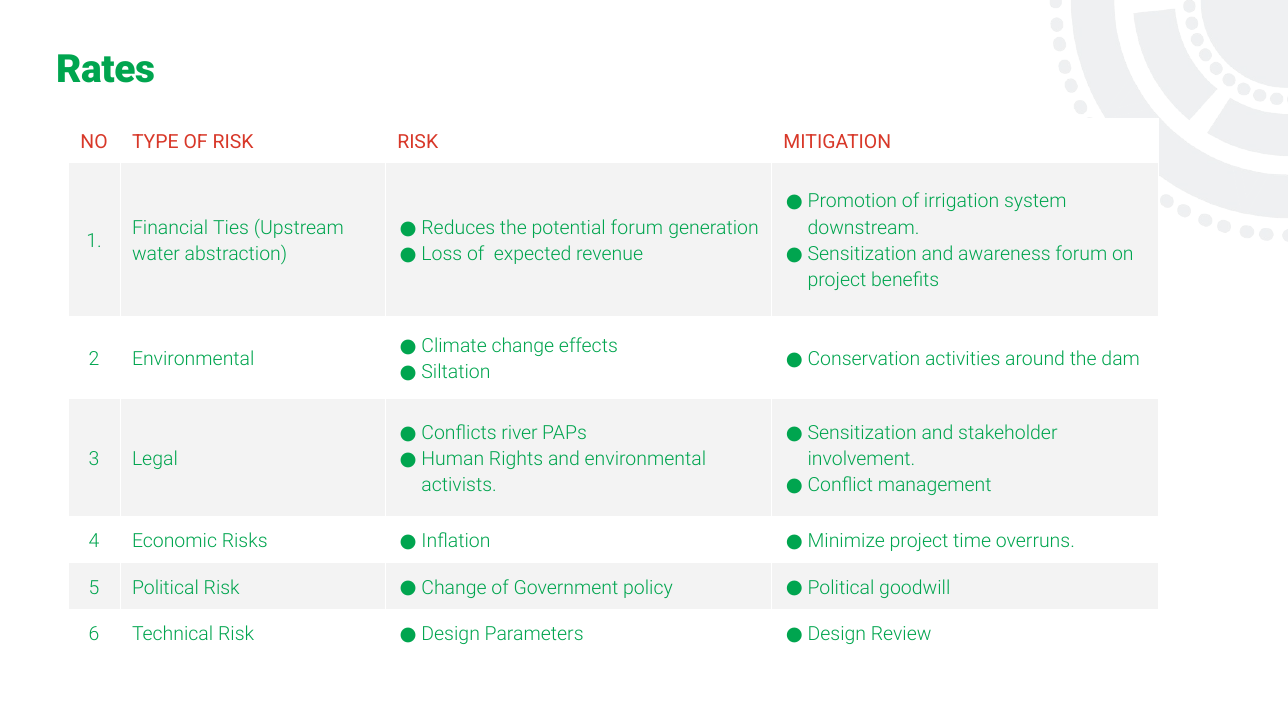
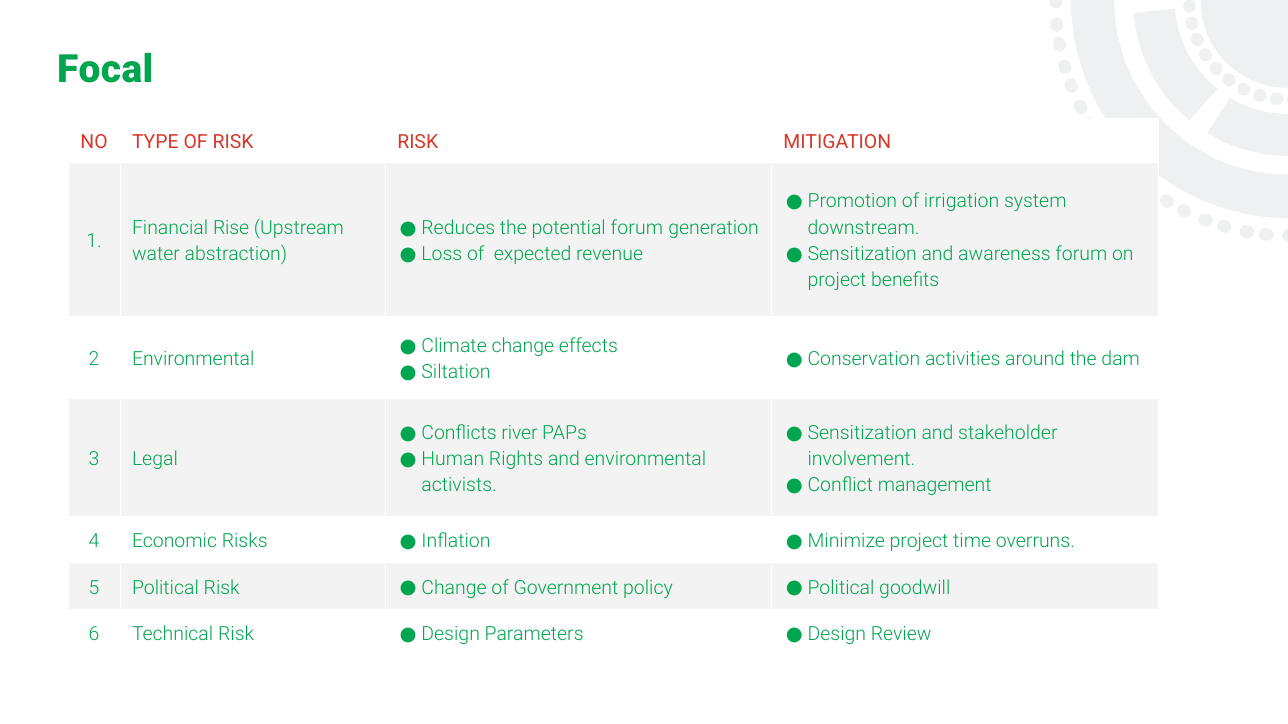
Rates: Rates -> Focal (105, 69)
Ties: Ties -> Rise (231, 228)
